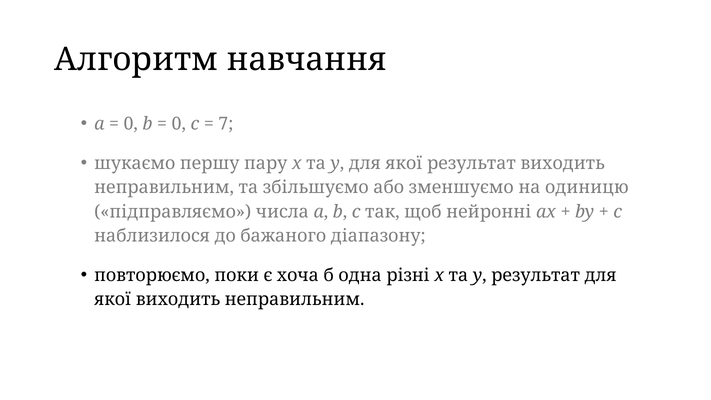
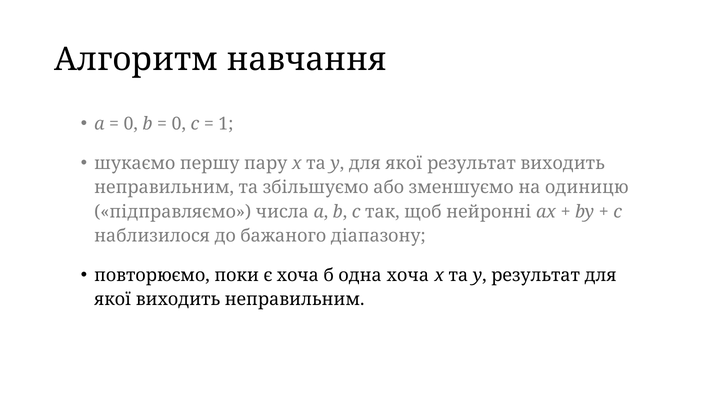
7: 7 -> 1 (226, 124)
одна різні: різні -> хоча (408, 275)
